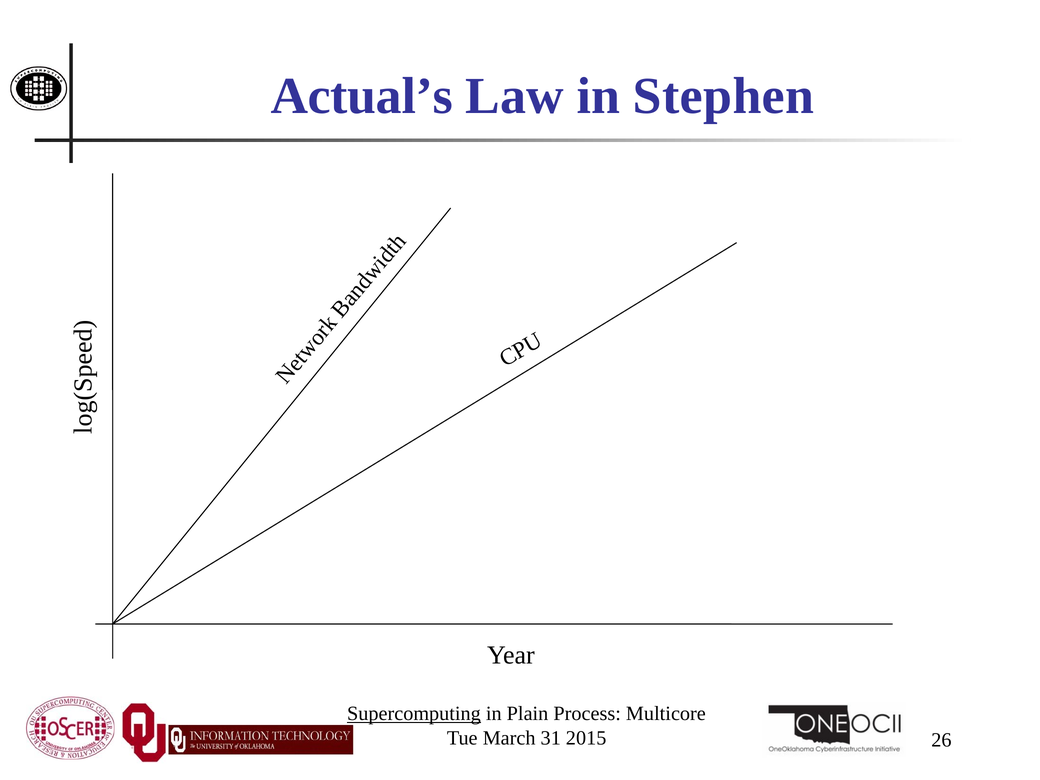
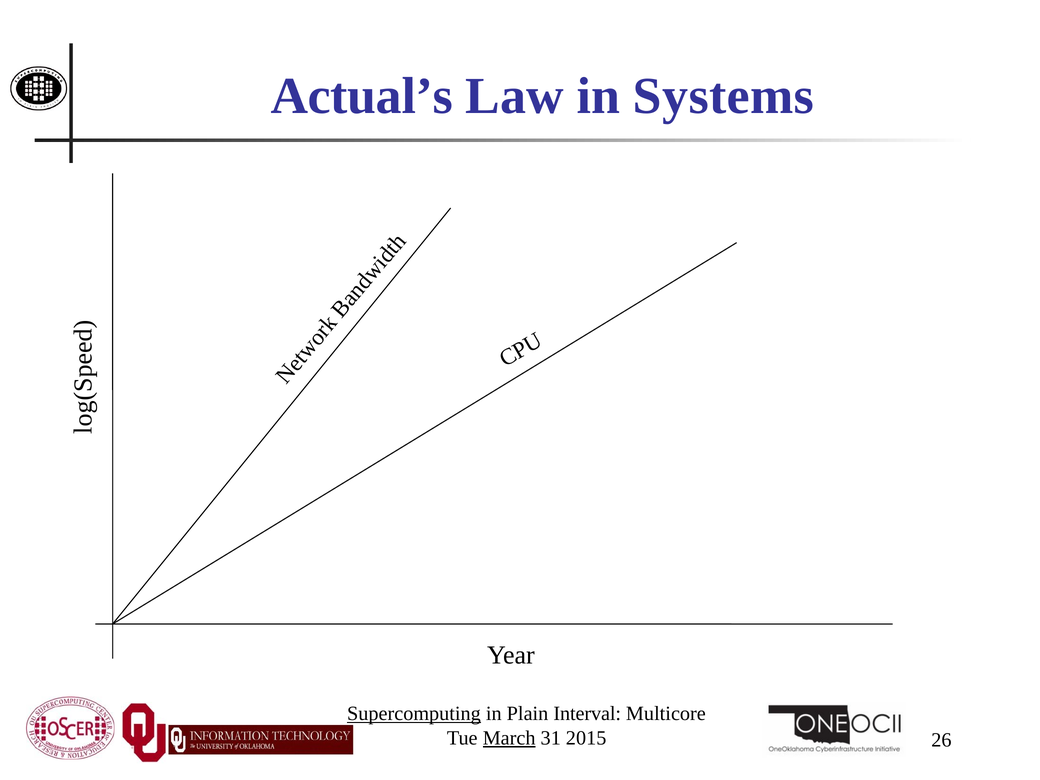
Stephen: Stephen -> Systems (724, 96)
Process: Process -> Interval (587, 714)
March underline: none -> present (509, 738)
